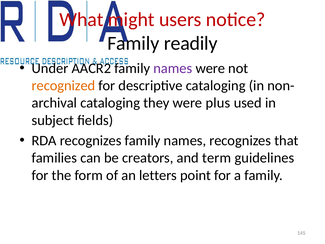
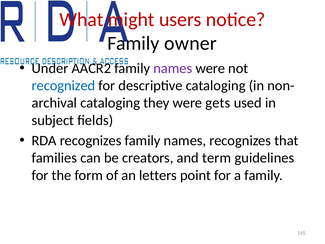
readily: readily -> owner (191, 43)
recognized colour: orange -> blue (63, 86)
plus: plus -> gets (218, 103)
